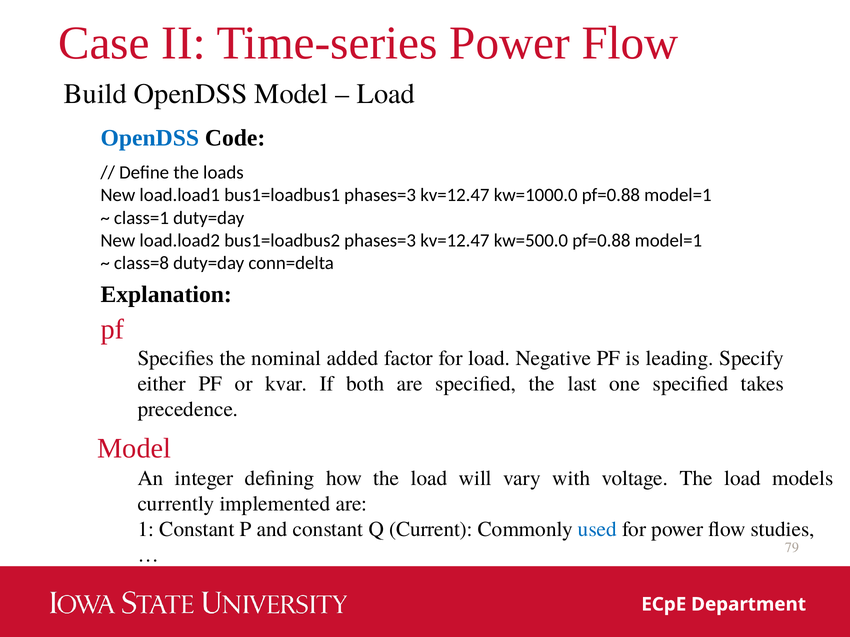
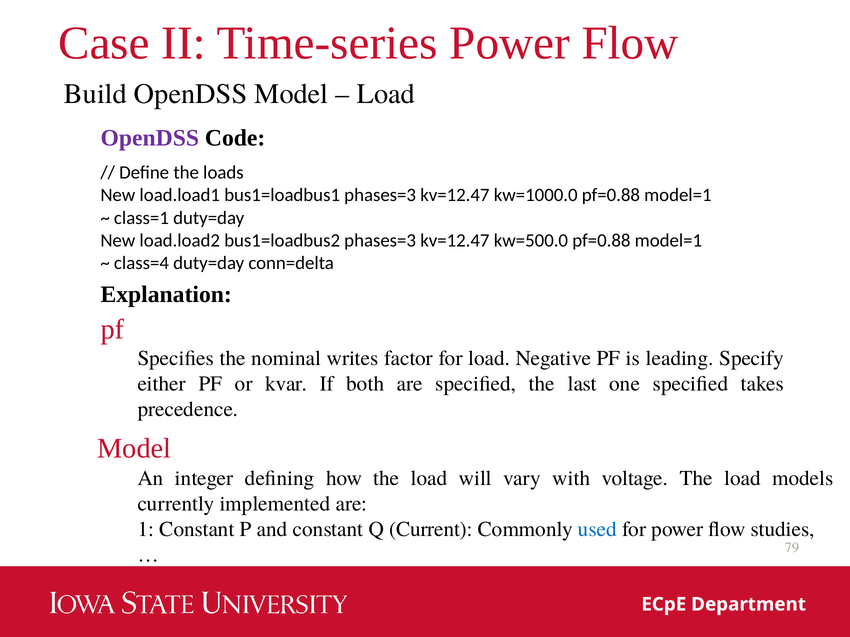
OpenDSS colour: blue -> purple (150, 138)
class=8: class=8 -> class=4 (141, 263)
added: added -> writes (353, 358)
